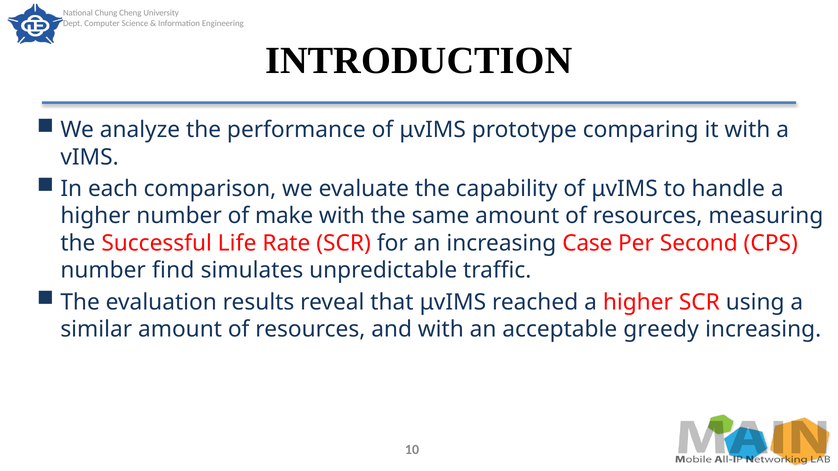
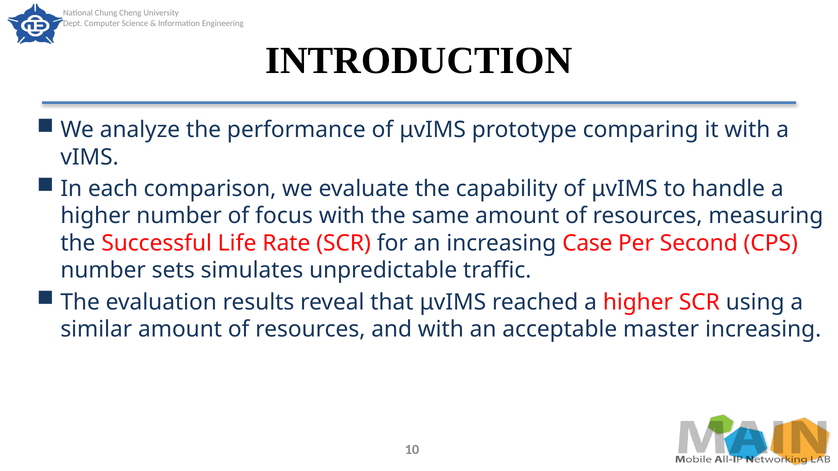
make: make -> focus (284, 216)
find: find -> sets (173, 271)
greedy: greedy -> master (661, 330)
